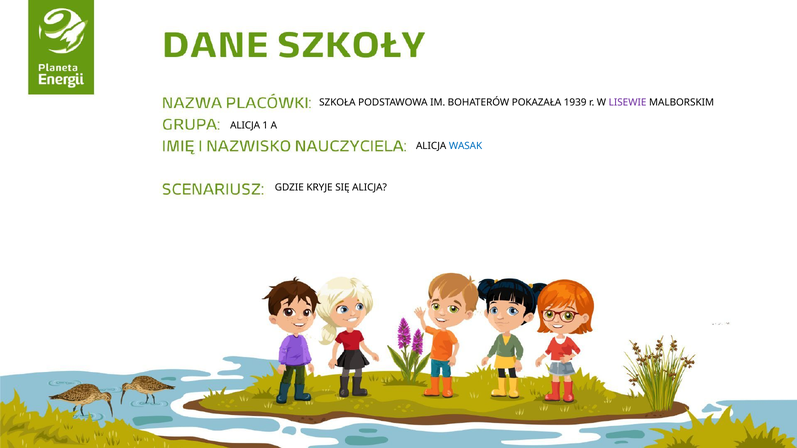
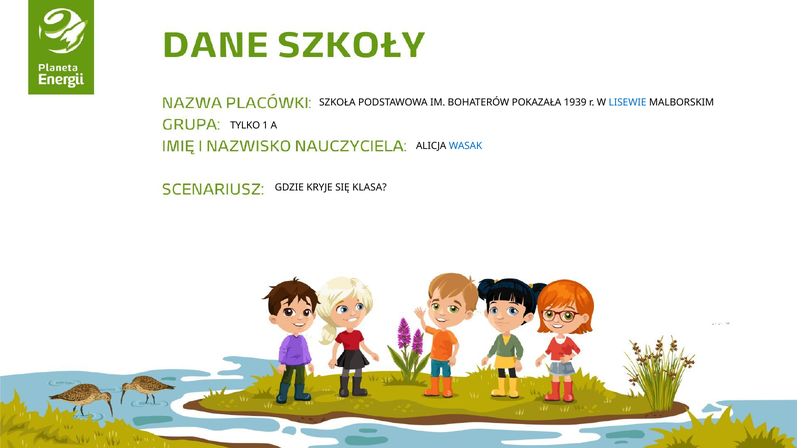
LISEWIE colour: purple -> blue (628, 103)
ALICJA: ALICJA -> TYLKO (245, 126)
SIĘ ALICJA: ALICJA -> KLASA (369, 188)
